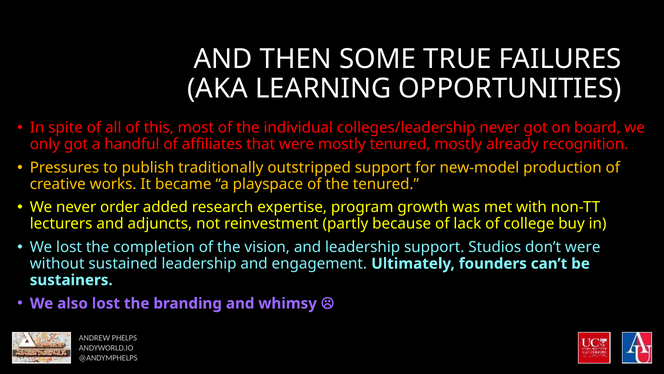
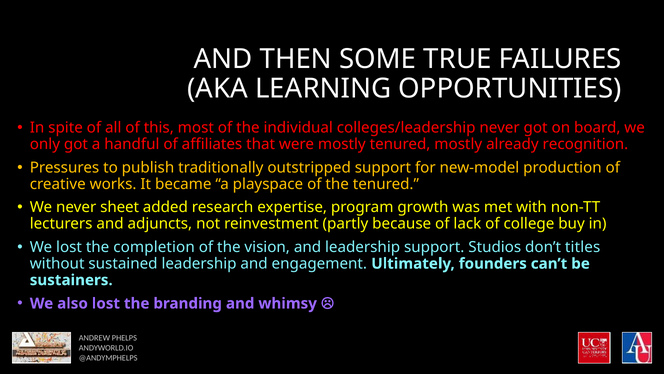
order: order -> sheet (120, 207)
don’t were: were -> titles (583, 247)
